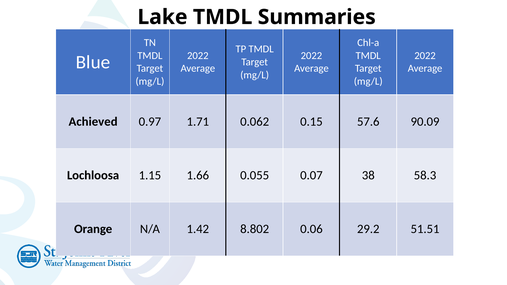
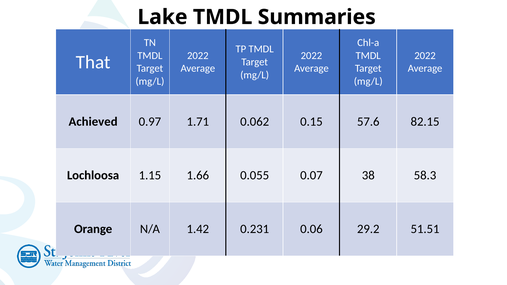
Blue: Blue -> That (93, 62)
90.09: 90.09 -> 82.15 (425, 122)
8.802: 8.802 -> 0.231 (255, 229)
